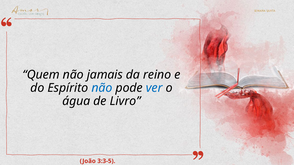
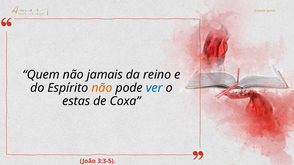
não colour: blue -> orange (102, 88)
água: água -> estas (76, 101)
Livro: Livro -> Coxa (125, 101)
